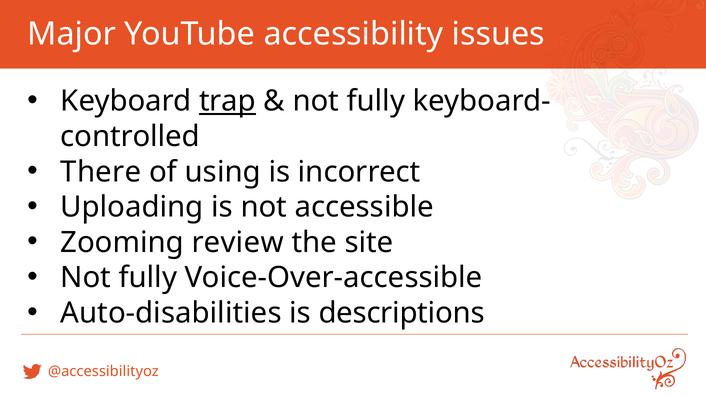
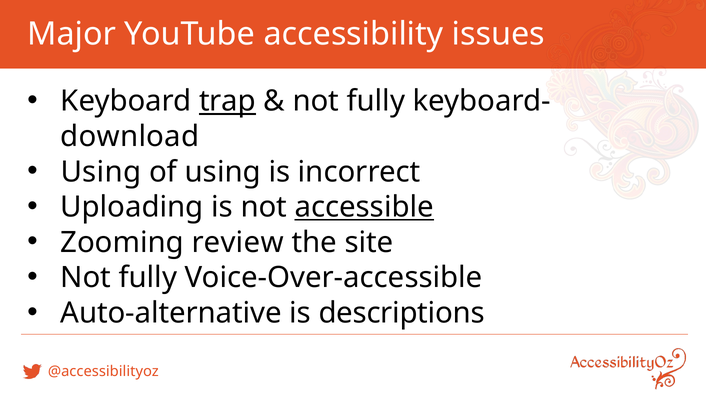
controlled: controlled -> download (130, 137)
There: There -> Using (101, 172)
accessible underline: none -> present (364, 207)
Auto-disabilities: Auto-disabilities -> Auto-alternative (171, 313)
